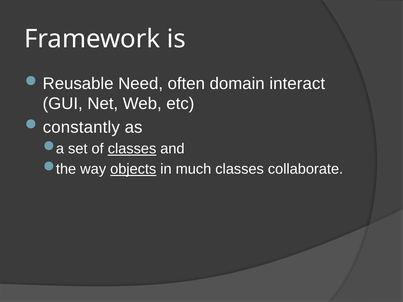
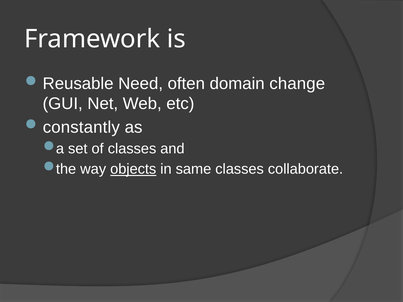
interact: interact -> change (297, 84)
classes underline: present -> none (132, 149)
much: much -> same (193, 169)
